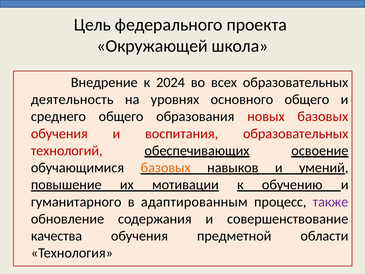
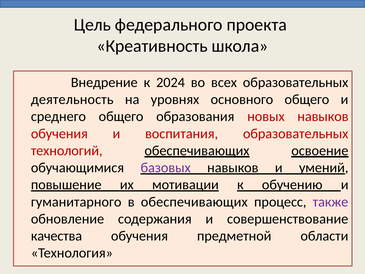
Окружающей: Окружающей -> Креативность (152, 46)
новых базовых: базовых -> навыков (323, 116)
базовых colour: orange -> purple (166, 168)
в адаптированным: адаптированным -> обеспечивающих (194, 202)
